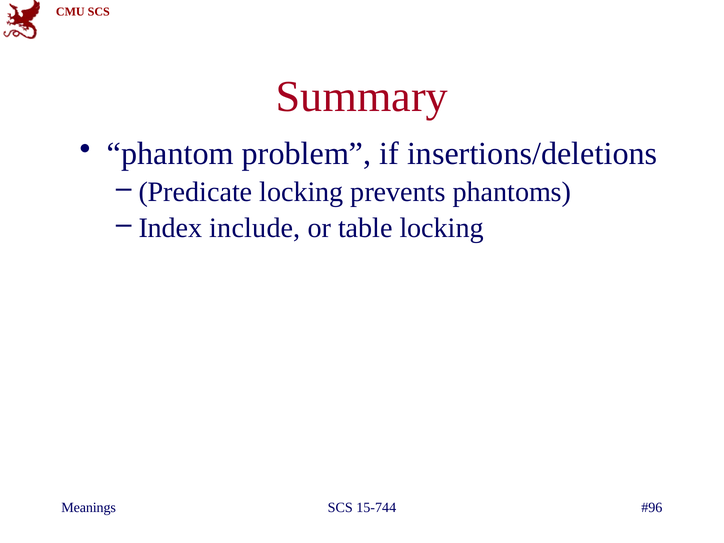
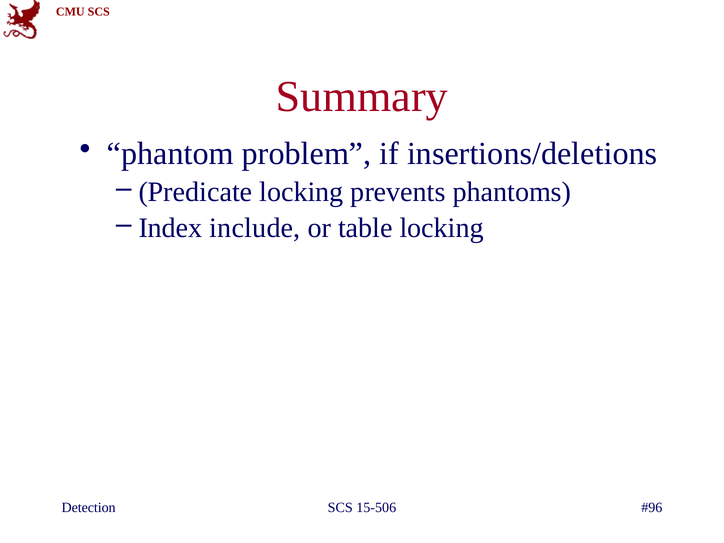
Meanings: Meanings -> Detection (89, 508)
15-744: 15-744 -> 15-506 (376, 508)
